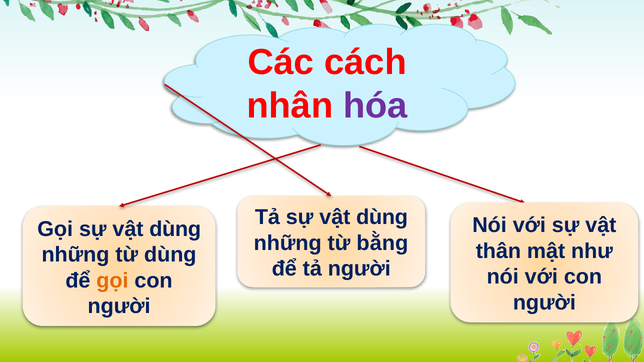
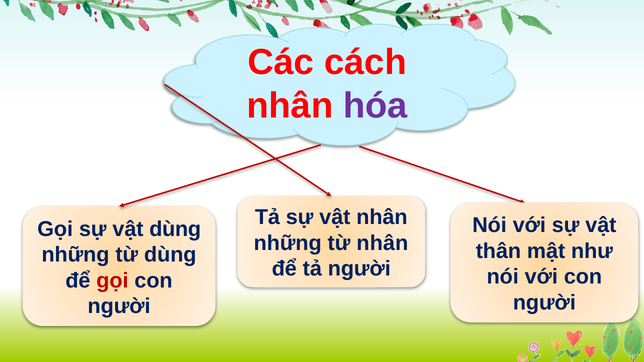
dùng: dùng -> nhân (382, 218)
từ bằng: bằng -> nhân (382, 243)
gọi colour: orange -> red (112, 281)
